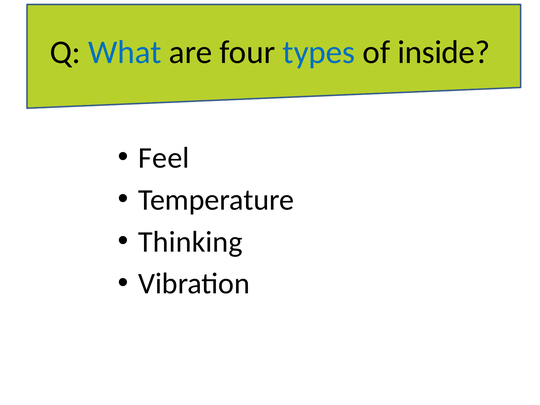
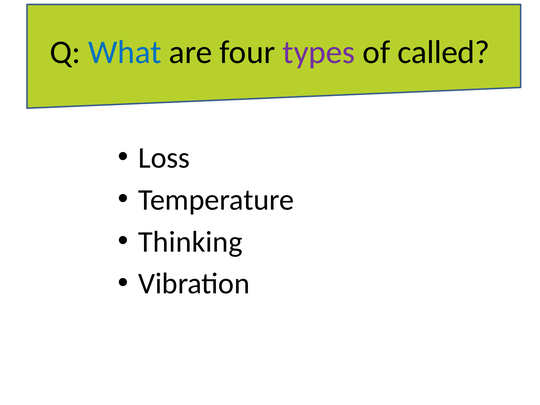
types colour: blue -> purple (319, 52)
inside: inside -> called (444, 52)
Feel: Feel -> Loss (164, 158)
